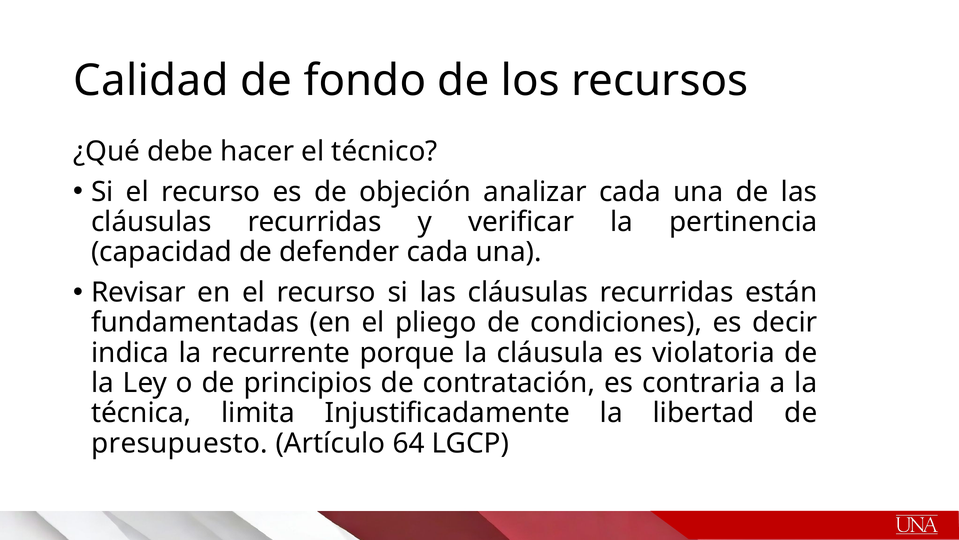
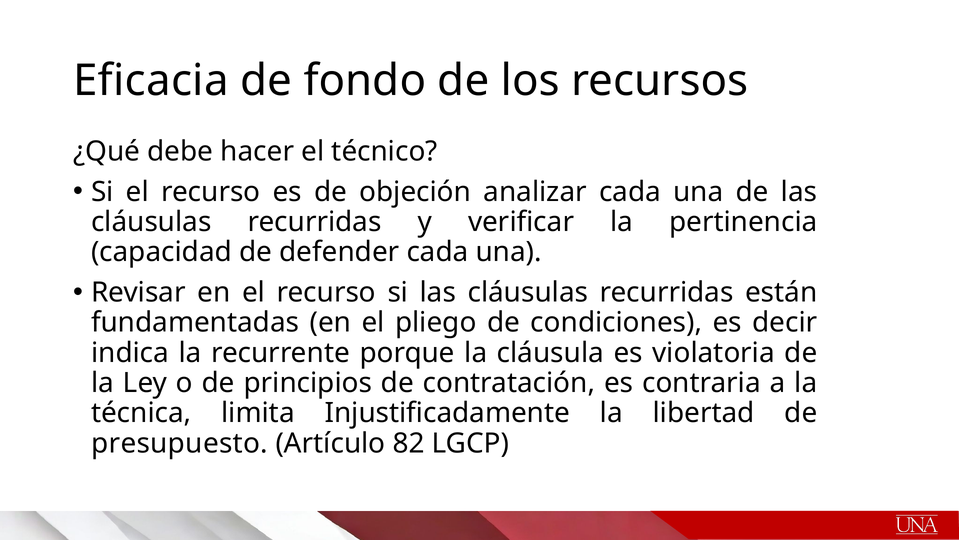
Calidad: Calidad -> Eficacia (151, 81)
64: 64 -> 82 (409, 443)
